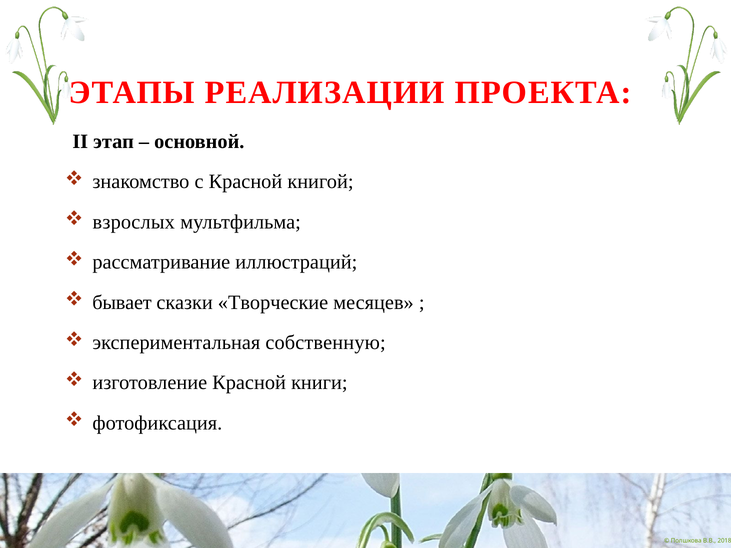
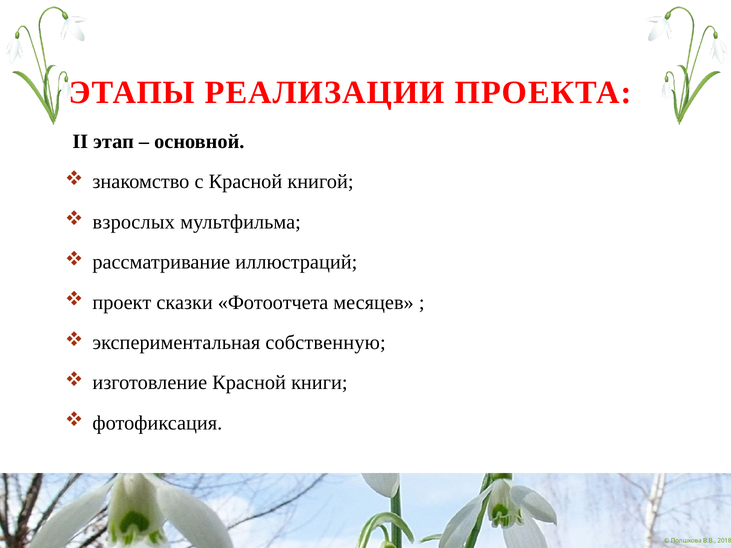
бывает: бывает -> проект (122, 303)
Творческие: Творческие -> Фотоотчета (273, 303)
